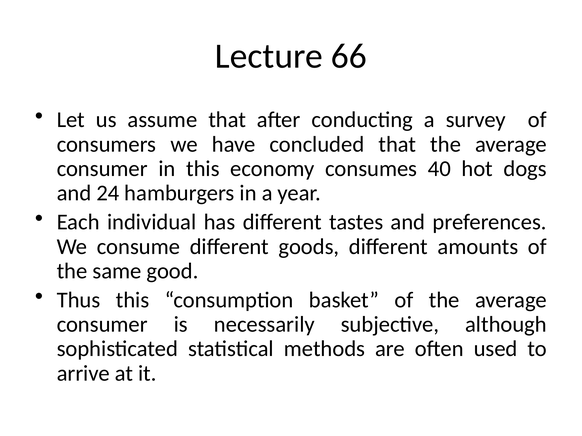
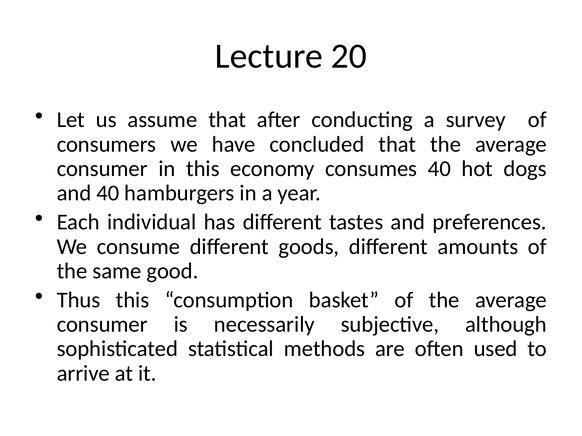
66: 66 -> 20 (349, 56)
and 24: 24 -> 40 (108, 193)
